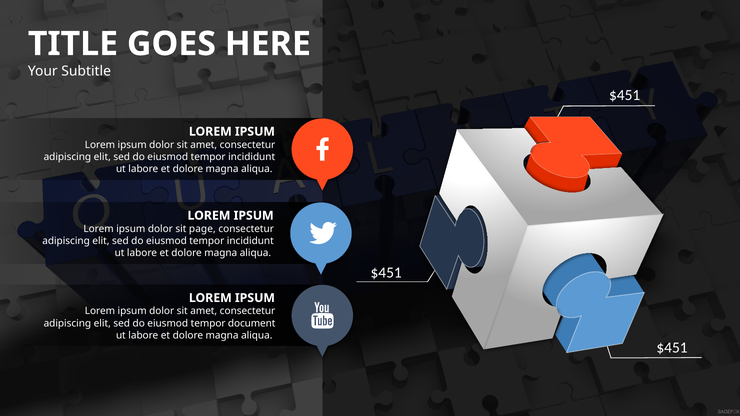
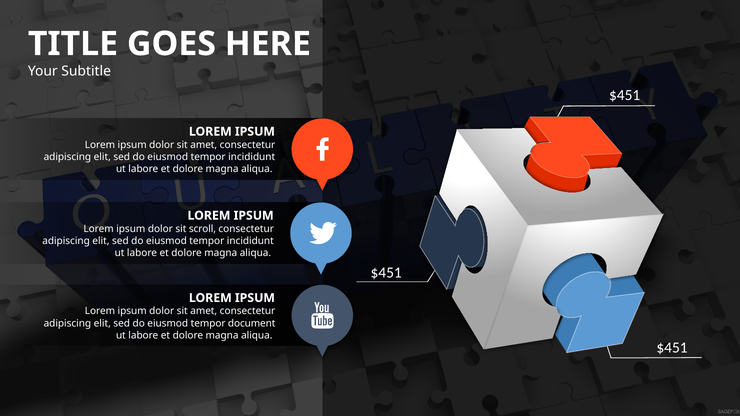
page: page -> scroll (202, 229)
